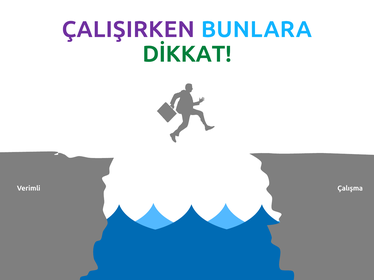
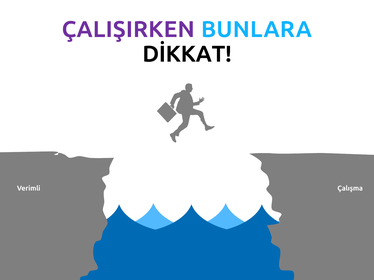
DİKKAT colour: green -> black (187, 54)
